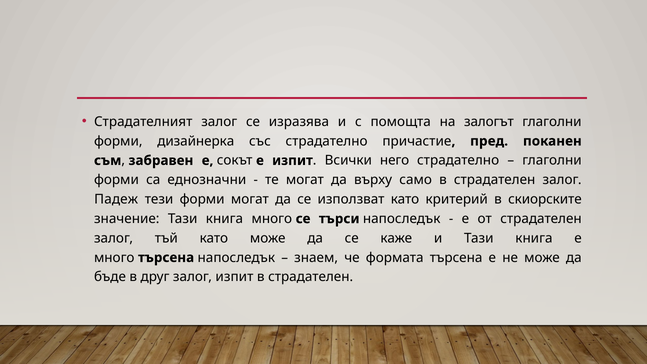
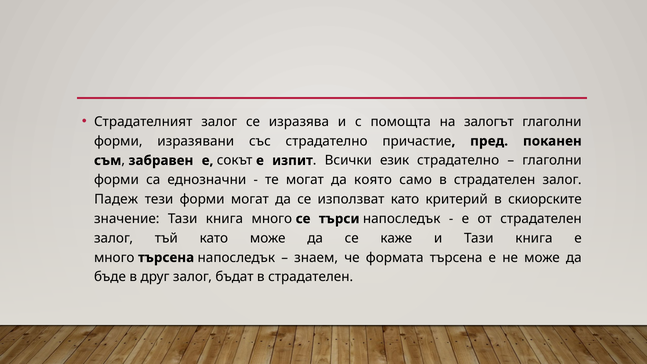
дизайнерка: дизайнерка -> изразявани (196, 141)
него: него -> език (395, 160)
върху: върху -> която (373, 180)
залог изпит: изпит -> бъдат (235, 277)
